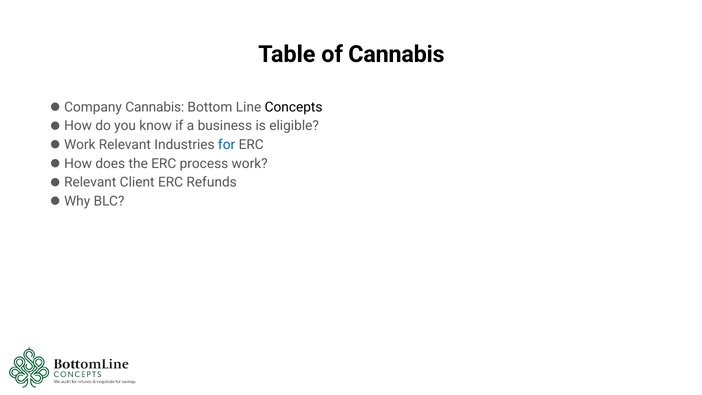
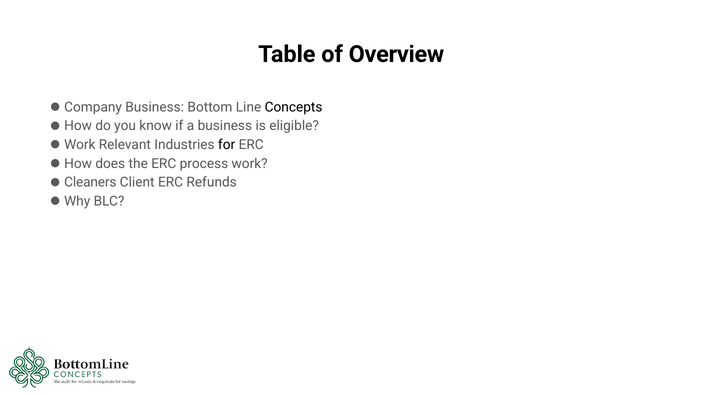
of Cannabis: Cannabis -> Overview (396, 54)
Company Cannabis: Cannabis -> Business (155, 107)
for colour: blue -> black (227, 145)
Relevant: Relevant -> Cleaners (90, 182)
